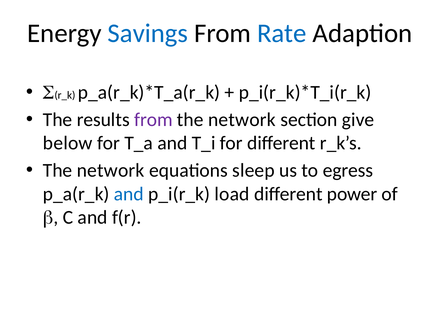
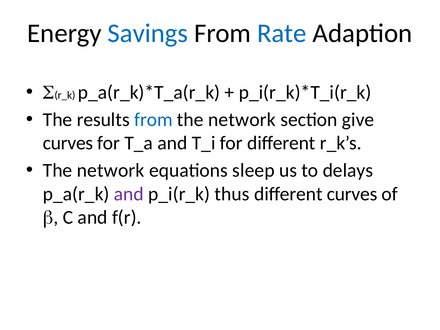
from colour: purple -> blue (153, 120)
below: below -> curves (68, 143)
egress: egress -> delays (348, 171)
and colour: blue -> purple (129, 194)
load: load -> thus (232, 194)
different power: power -> curves (352, 194)
